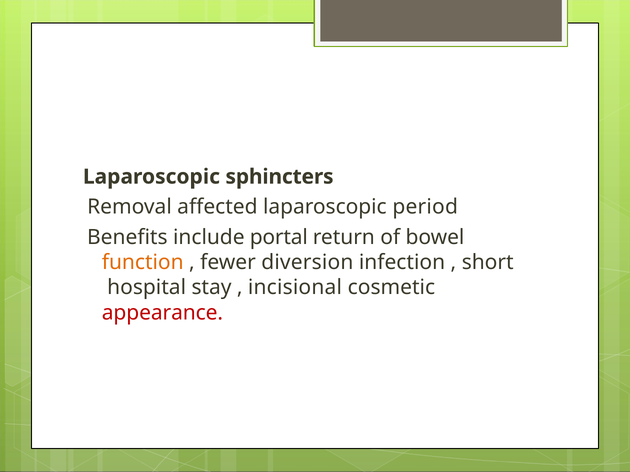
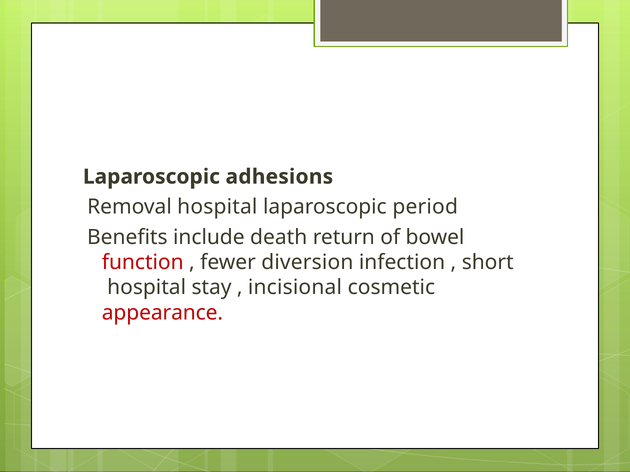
sphincters: sphincters -> adhesions (279, 177)
Removal affected: affected -> hospital (217, 207)
portal: portal -> death (279, 237)
function colour: orange -> red (143, 263)
